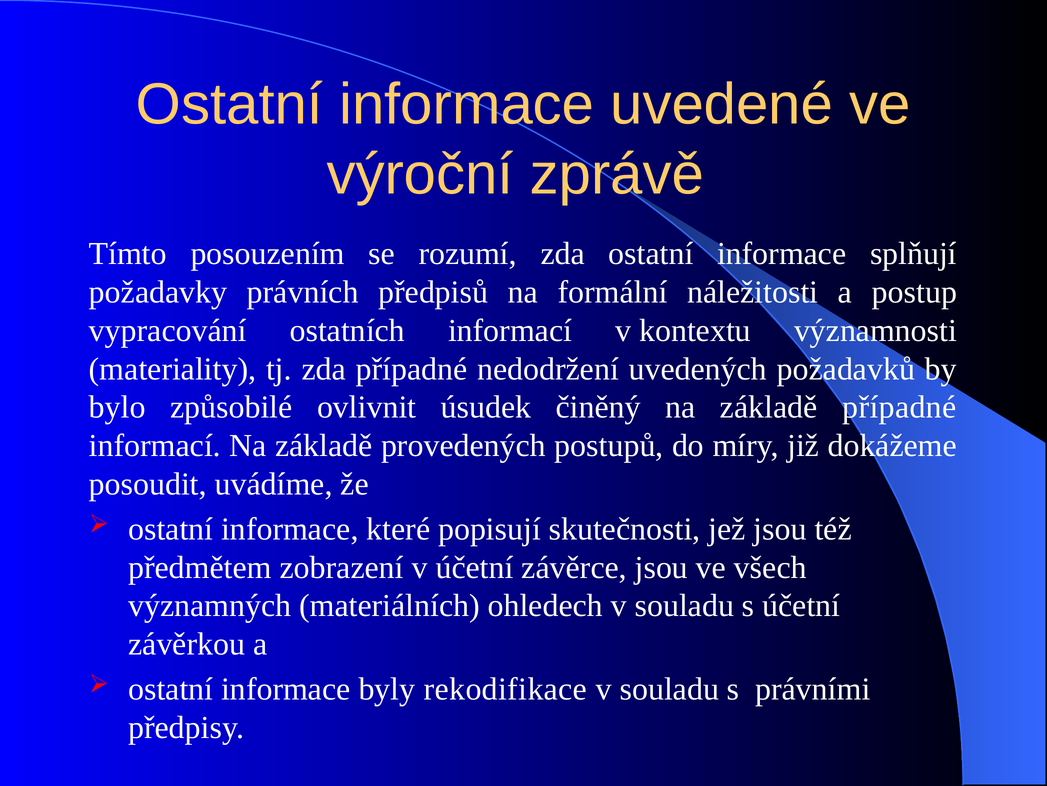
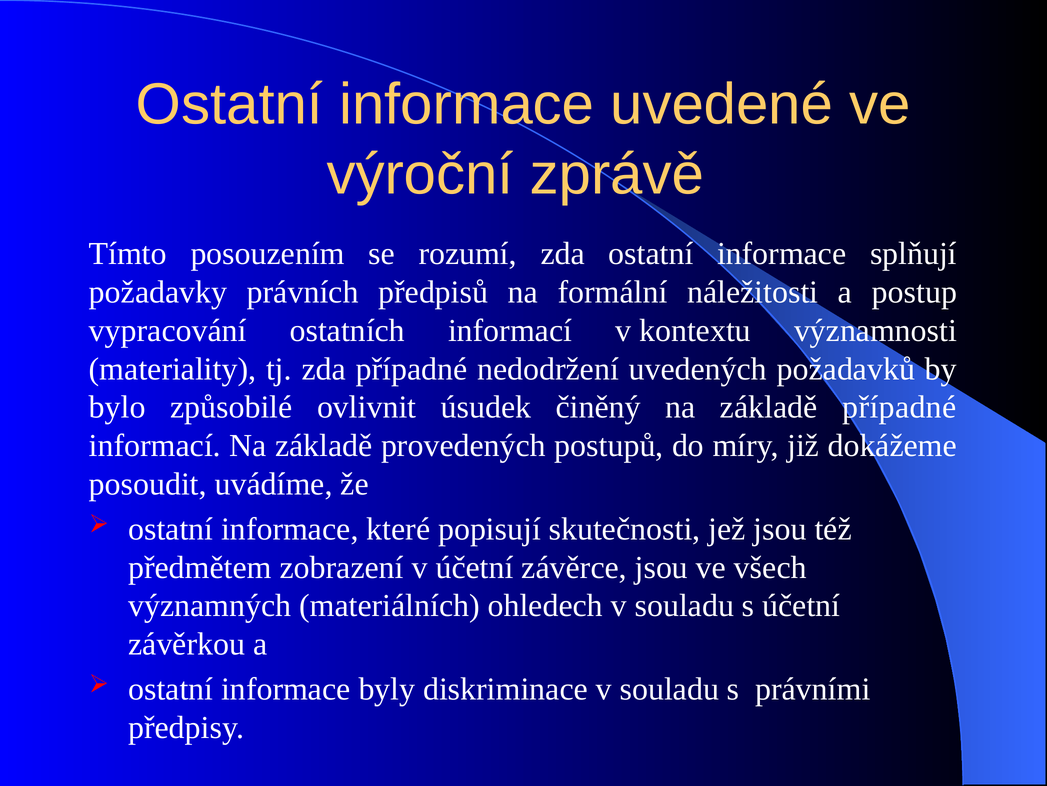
rekodifikace: rekodifikace -> diskriminace (506, 688)
